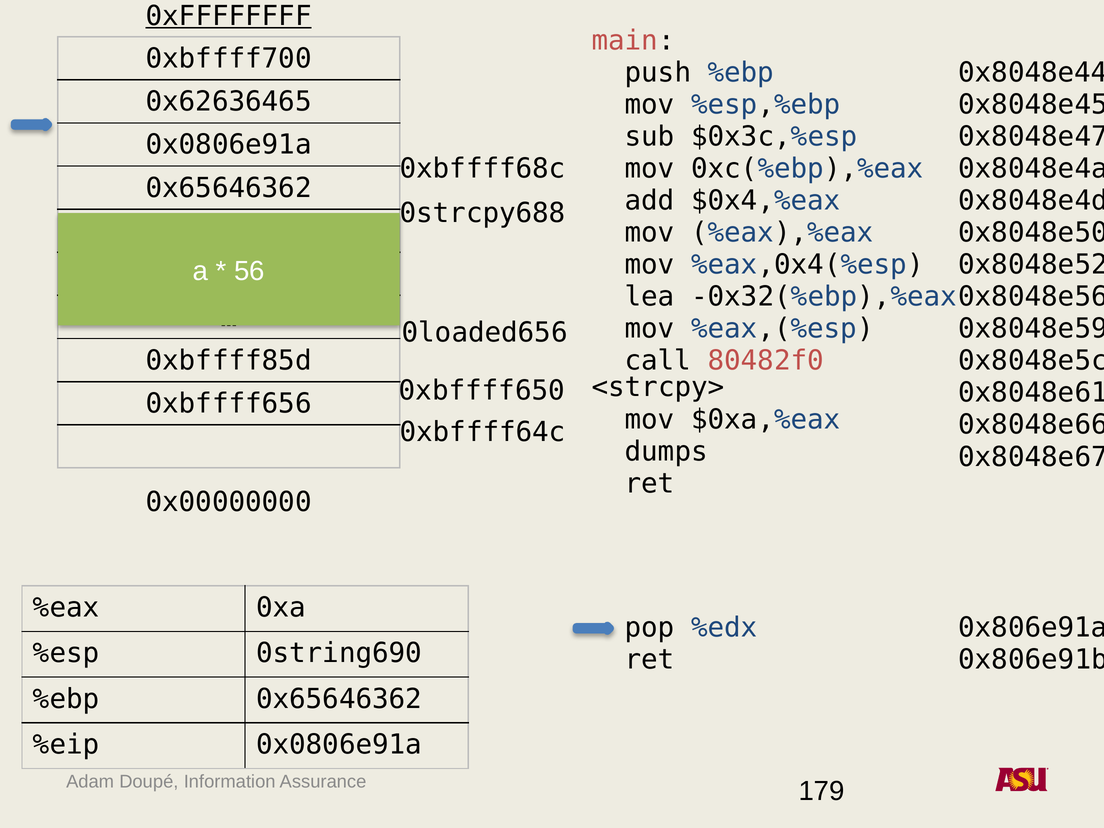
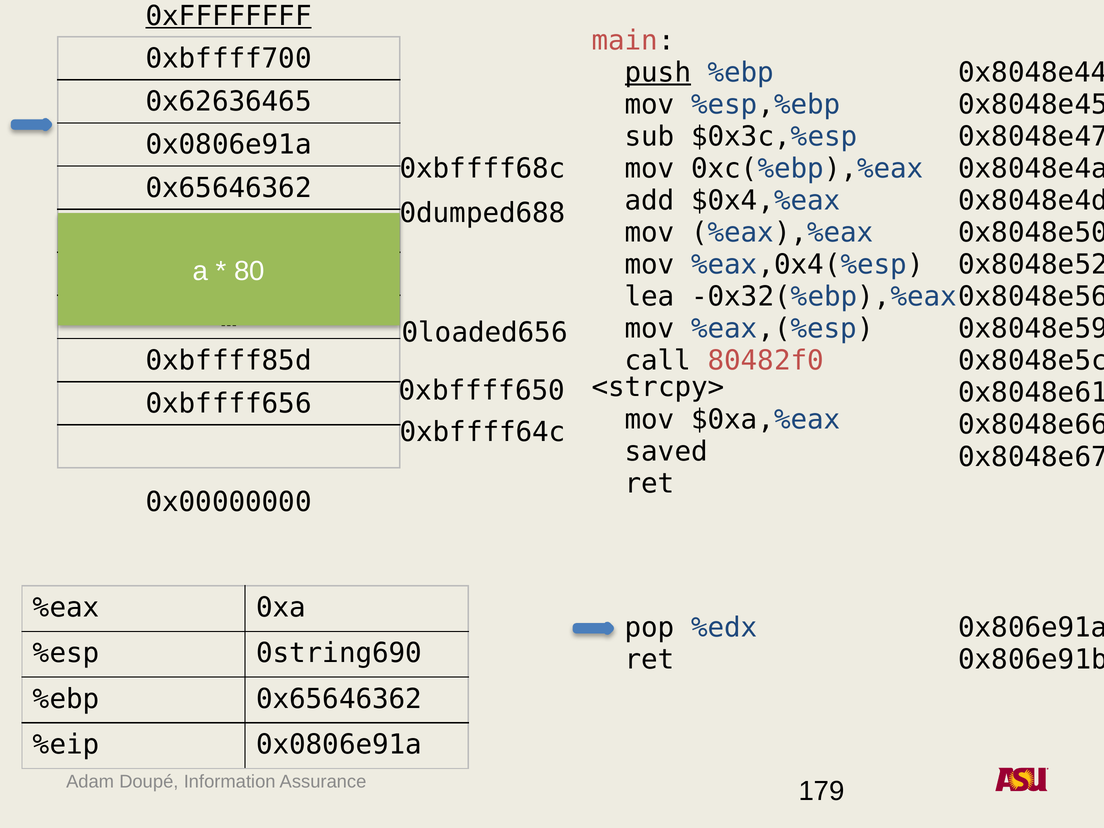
push underline: none -> present (658, 73)
0strcpy688: 0strcpy688 -> 0dumped688 (483, 213)
56: 56 -> 80 (249, 271)
dumps: dumps -> saved (666, 451)
